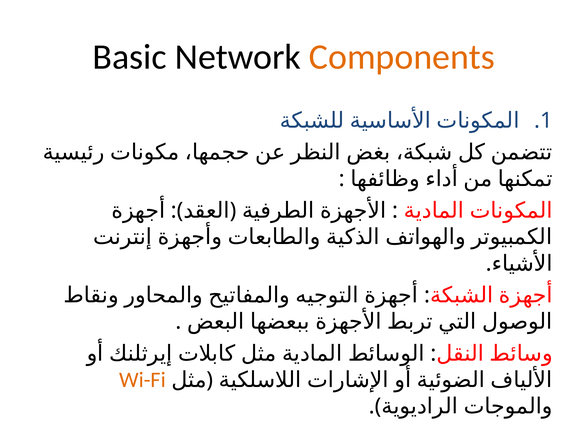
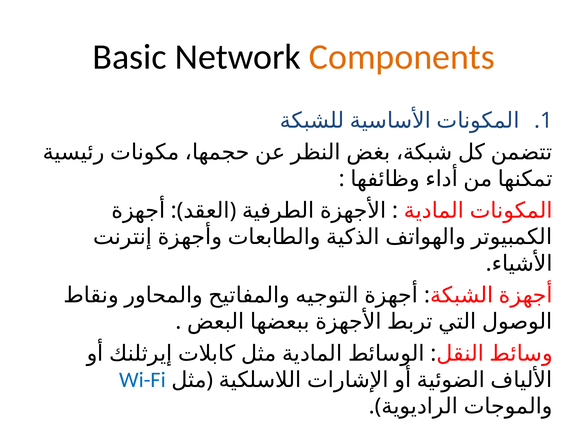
Wi-Fi colour: orange -> blue (142, 380)
